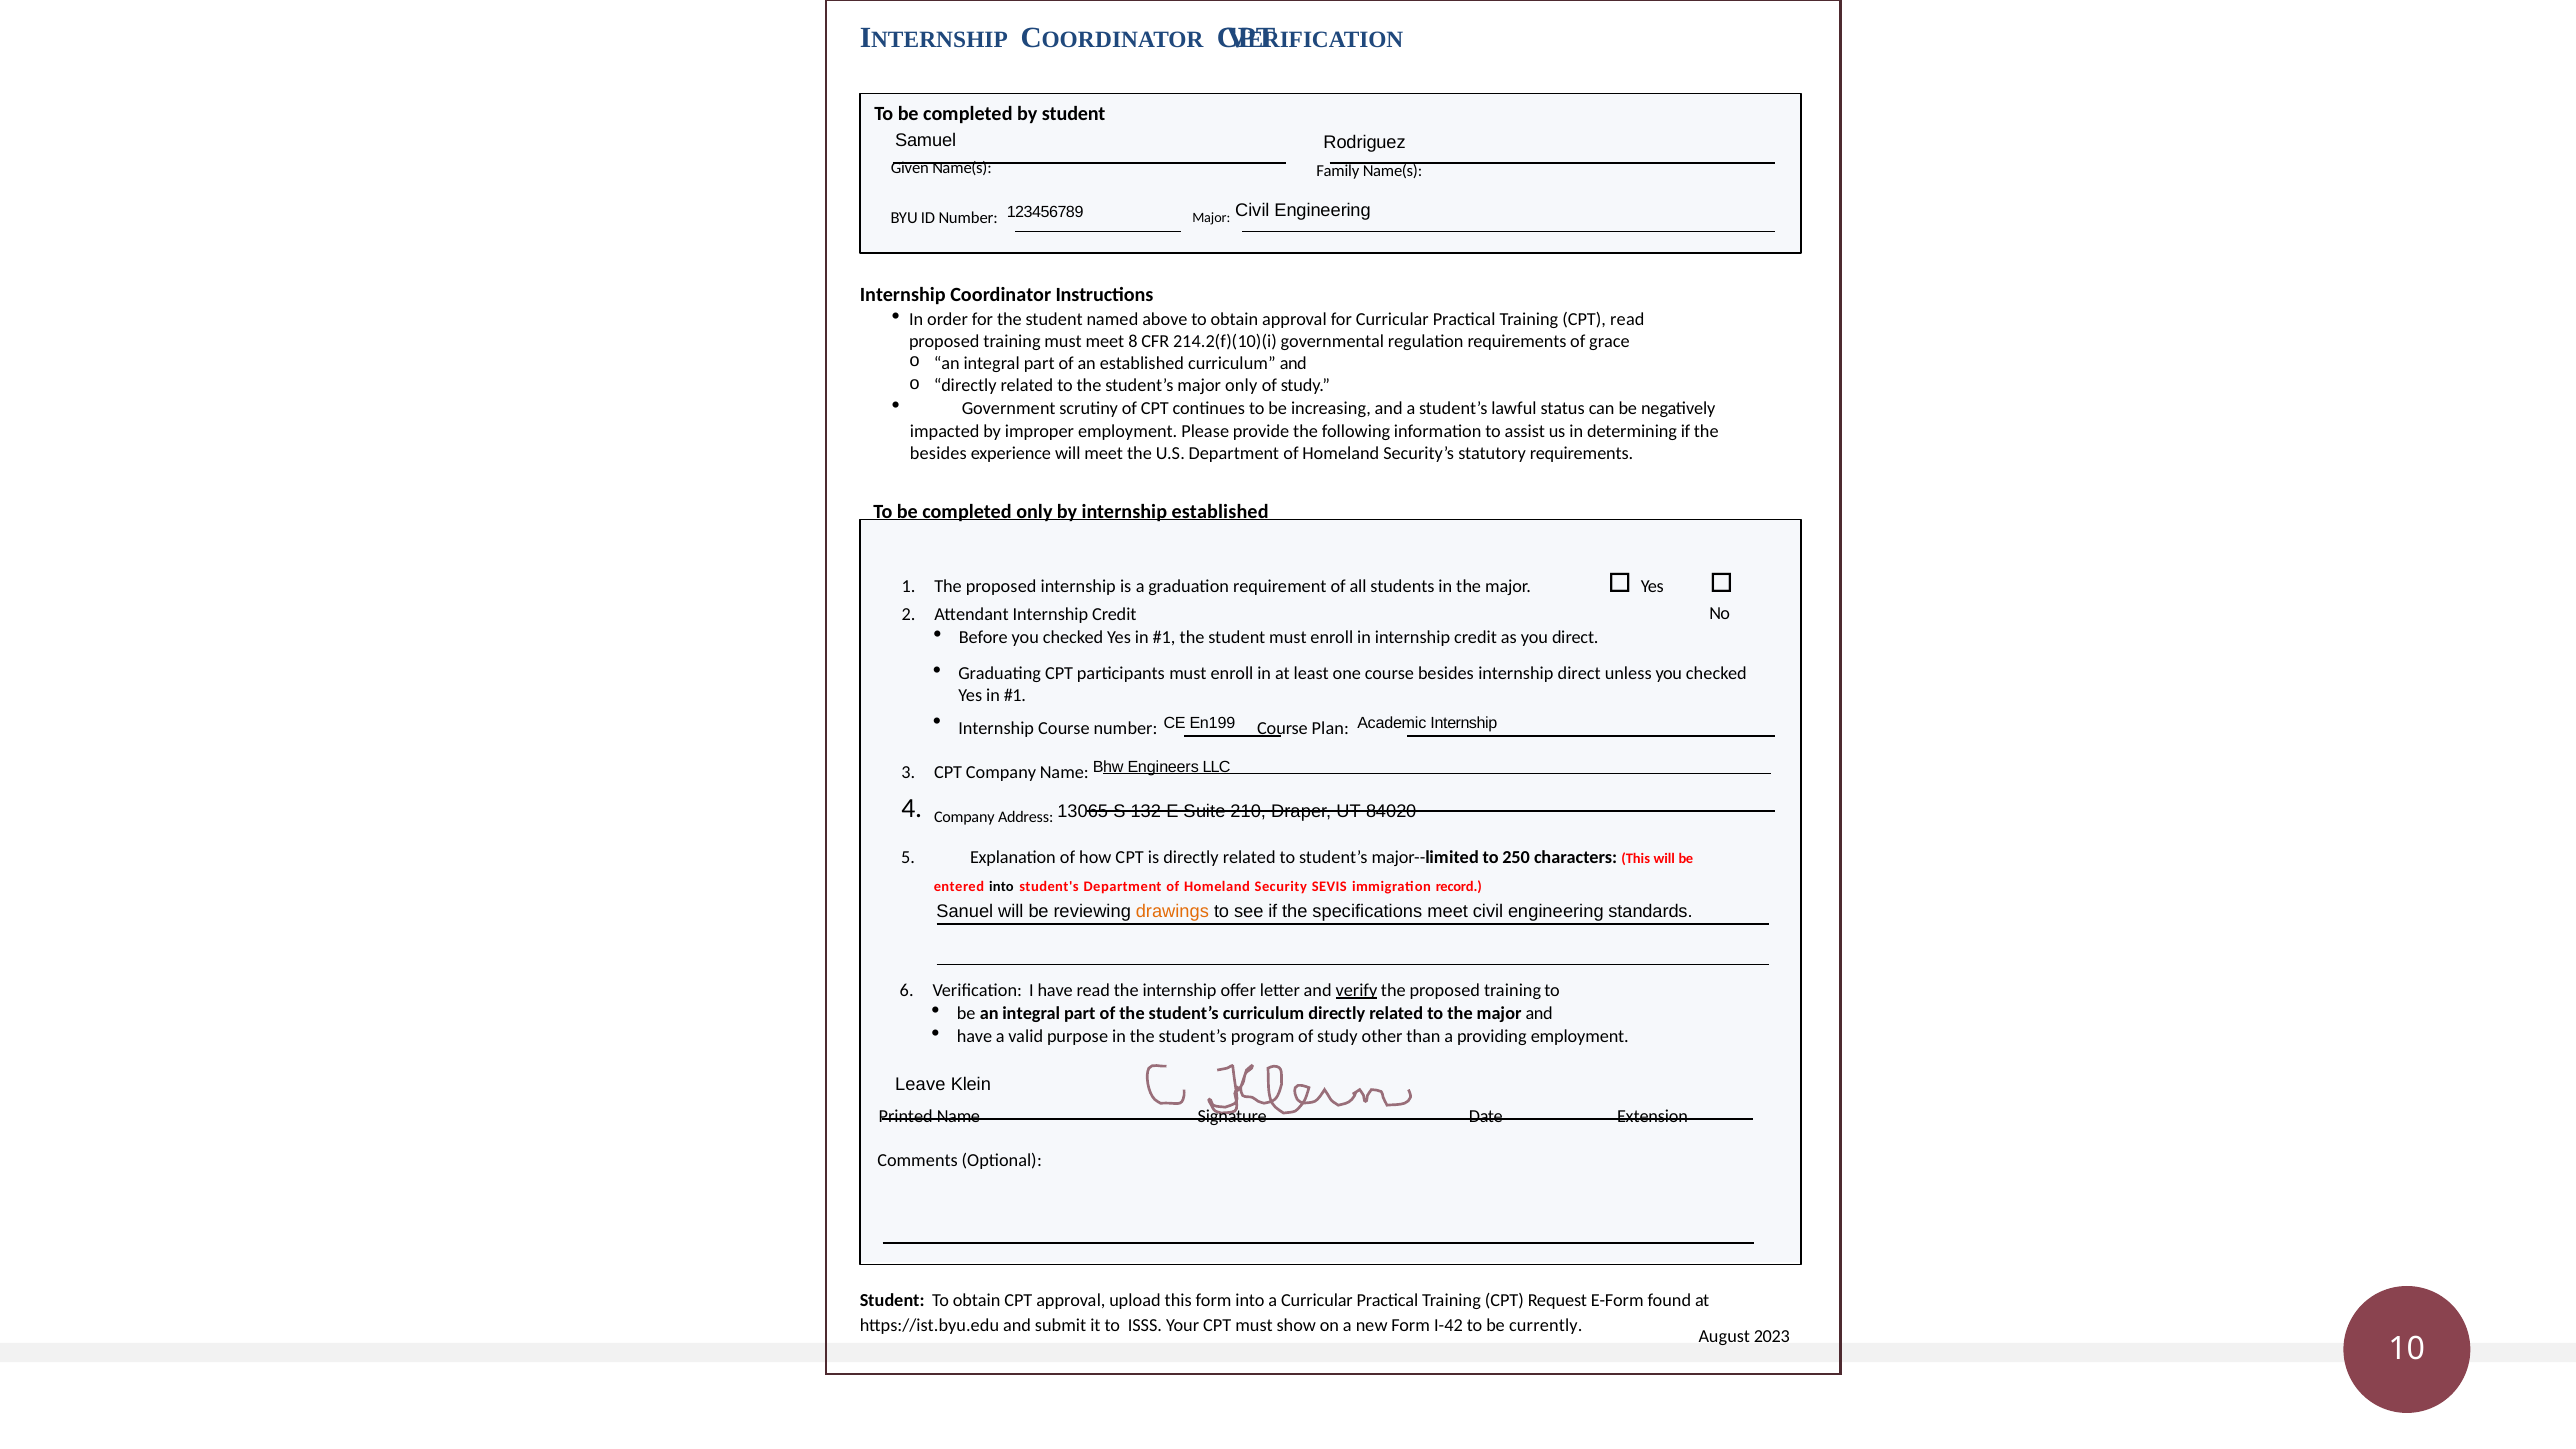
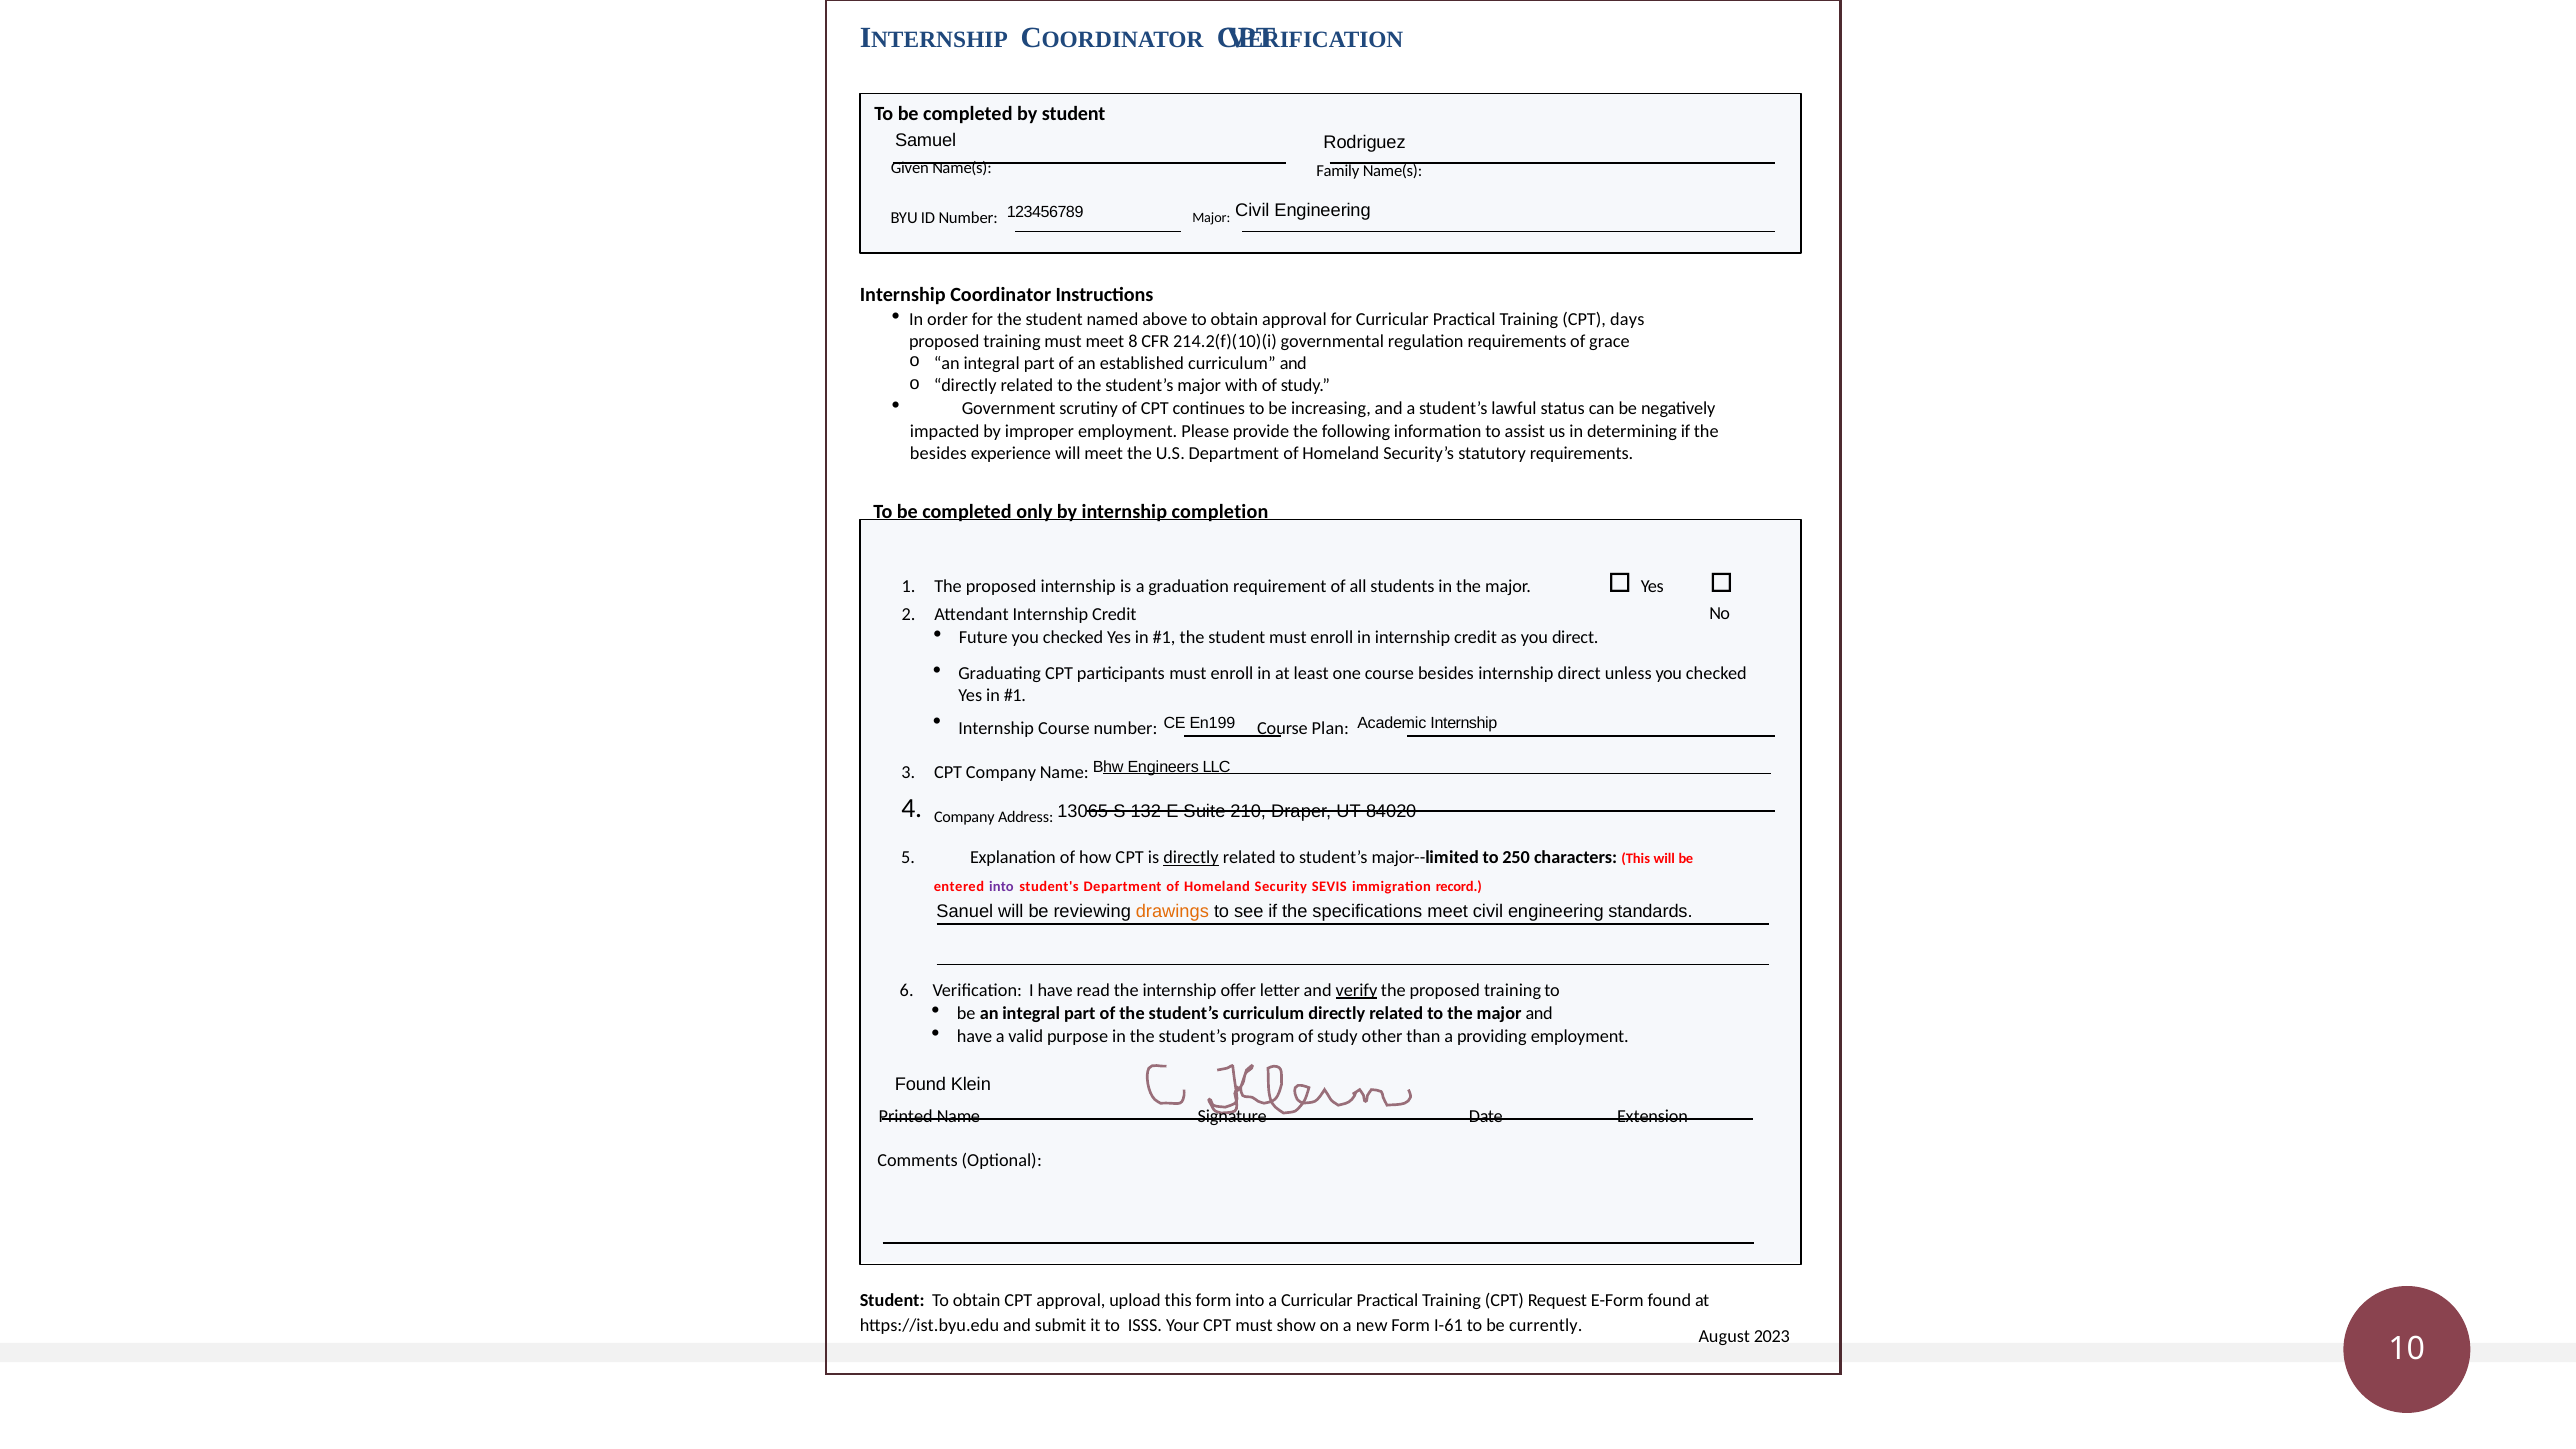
CPT read: read -> days (1627, 319)
major only: only -> with (1241, 386)
internship established: established -> completion (1220, 512)
Before: Before -> Future (983, 638)
directly underline: none -> present (1191, 858)
into colour: black -> purple (1001, 887)
Leave: Leave -> Found (920, 1084)
I-42: I-42 -> I-61 (1448, 1326)
